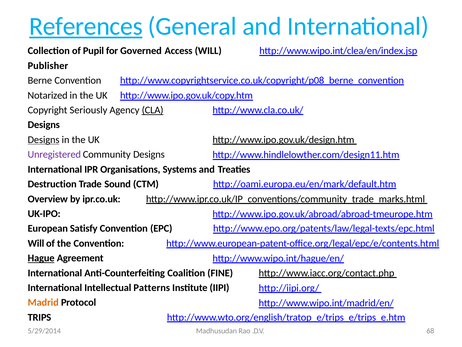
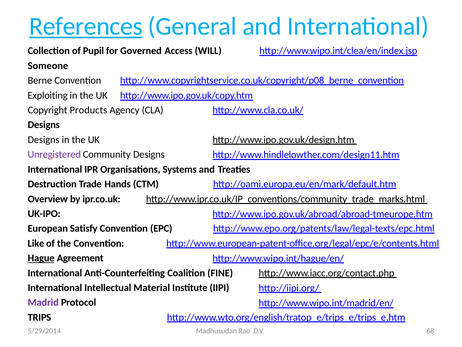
Publisher: Publisher -> Someone (48, 66)
Notarized: Notarized -> Exploiting (48, 95)
Seriously: Seriously -> Products (88, 110)
CLA underline: present -> none (153, 110)
Designs underline: present -> none (44, 140)
Sound: Sound -> Hands (118, 184)
Will: Will -> Like (36, 243)
Patterns: Patterns -> Material (152, 287)
Madrid colour: orange -> purple (43, 302)
